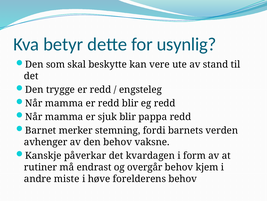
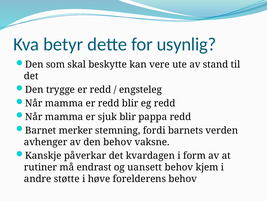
overgår: overgår -> uansett (145, 167)
miste: miste -> støtte (67, 178)
